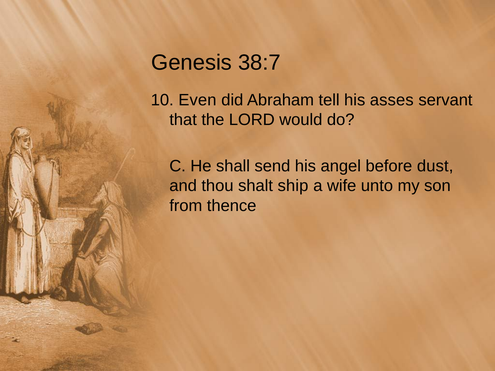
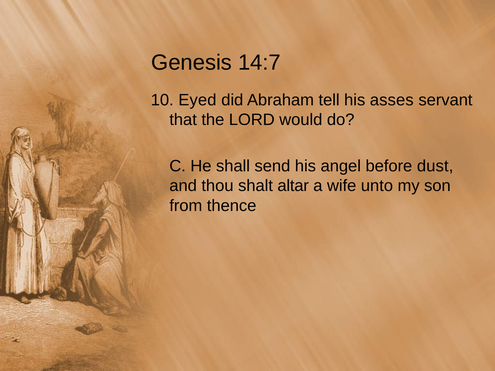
38:7: 38:7 -> 14:7 (259, 63)
Even: Even -> Eyed (197, 100)
ship: ship -> altar (293, 186)
